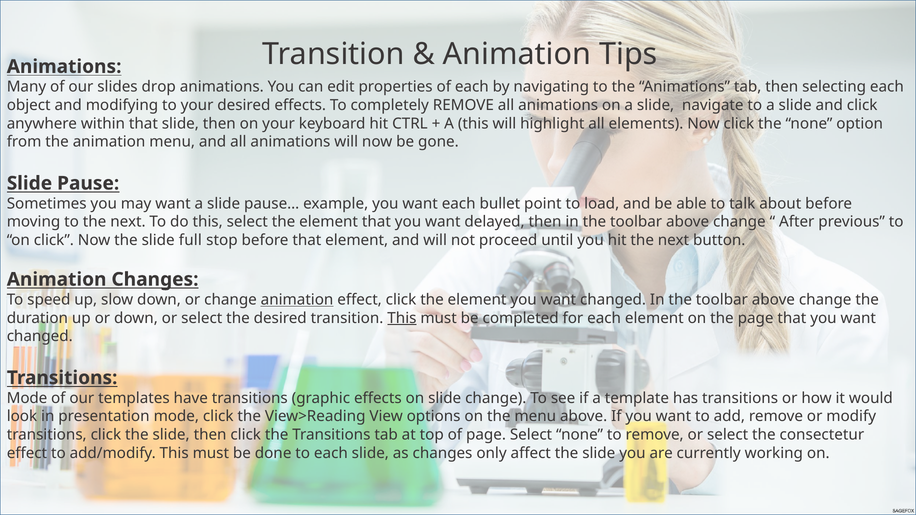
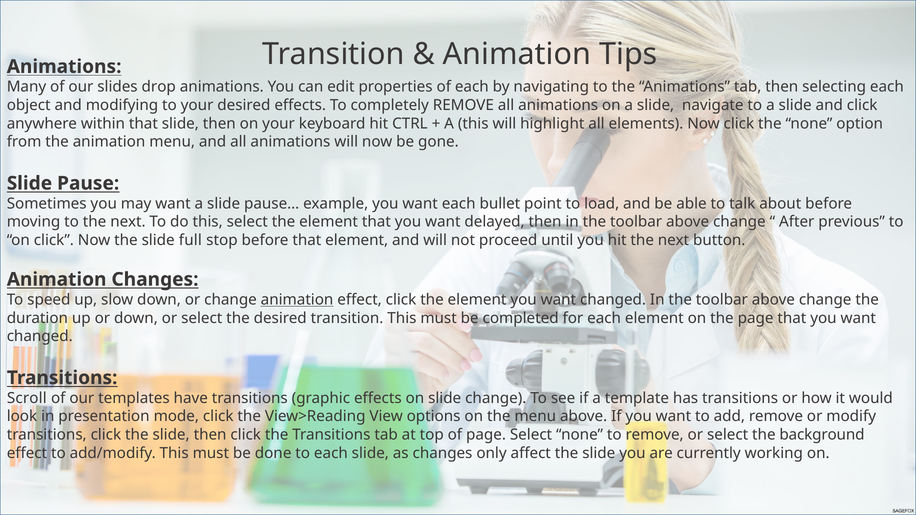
This underline: present -> none (402, 318)
Mode: Mode -> Scroll (27, 398)
consectetur: consectetur -> background (822, 435)
